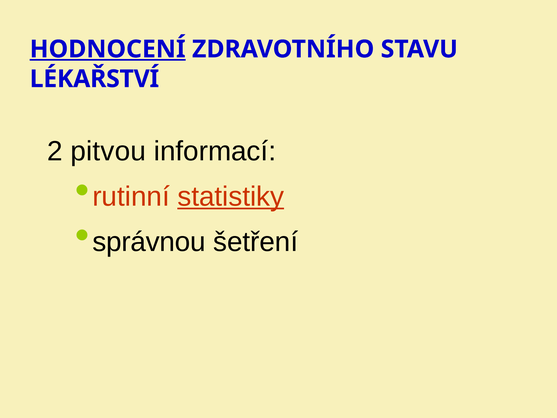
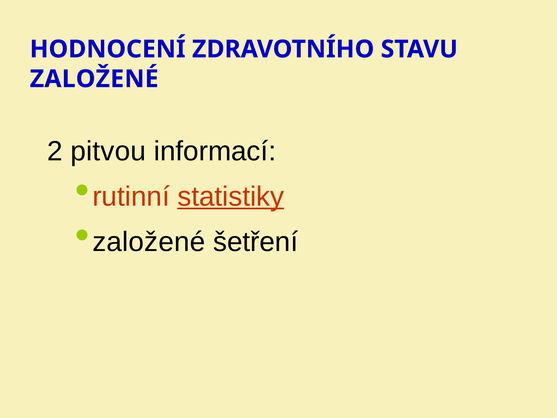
HODNOCENÍ underline: present -> none (108, 49)
LÉKAŘSTVÍ: LÉKAŘSTVÍ -> ZALOŽENÉ (94, 79)
správnou: správnou -> založené (149, 242)
